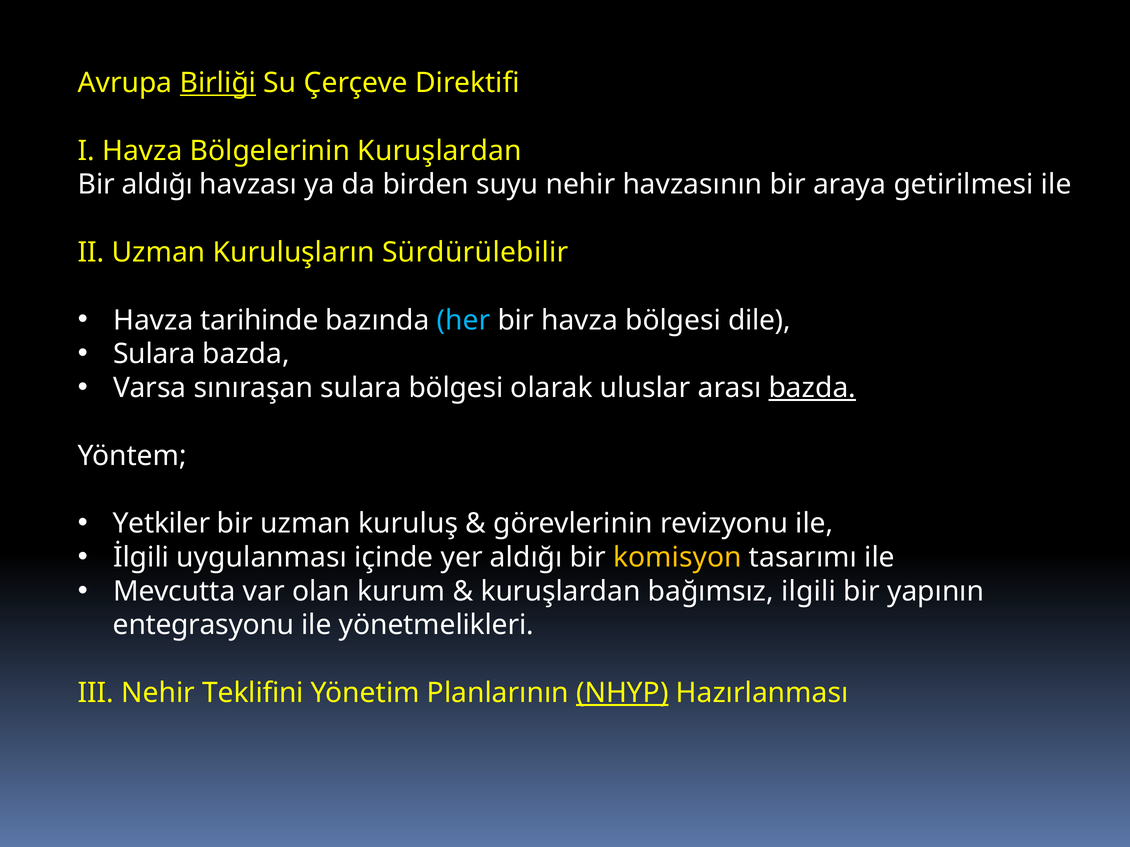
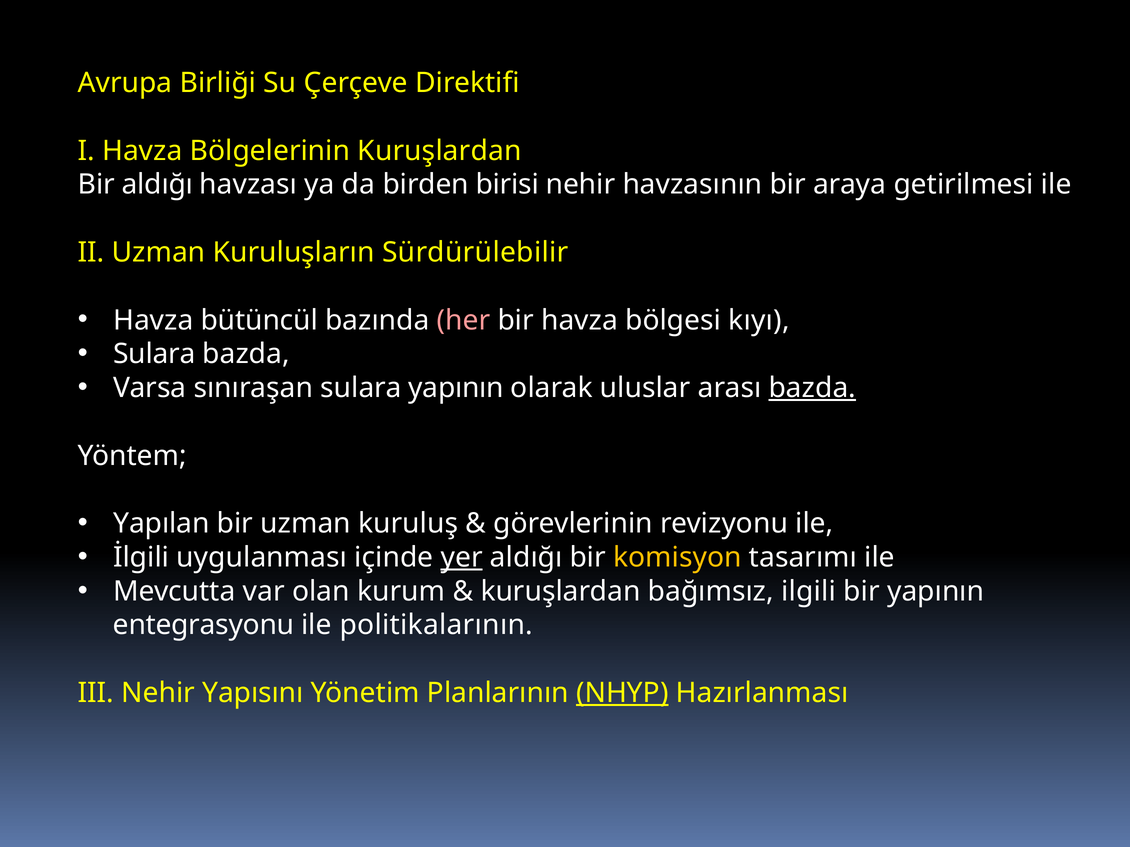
Birliği underline: present -> none (218, 83)
suyu: suyu -> birisi (507, 185)
tarihinde: tarihinde -> bütüncül (259, 320)
her colour: light blue -> pink (464, 320)
dile: dile -> kıyı (759, 320)
sulara bölgesi: bölgesi -> yapının (456, 388)
Yetkiler: Yetkiler -> Yapılan (161, 524)
yer underline: none -> present (462, 558)
yönetmelikleri: yönetmelikleri -> politikalarının (436, 625)
Teklifini: Teklifini -> Yapısını (253, 693)
